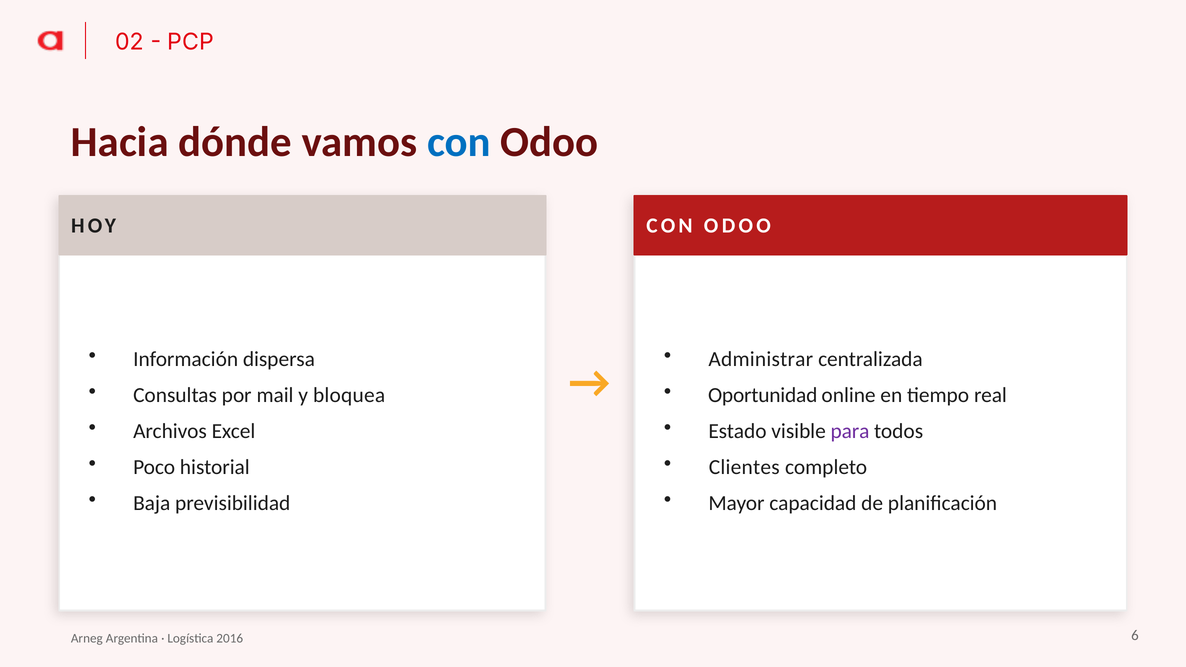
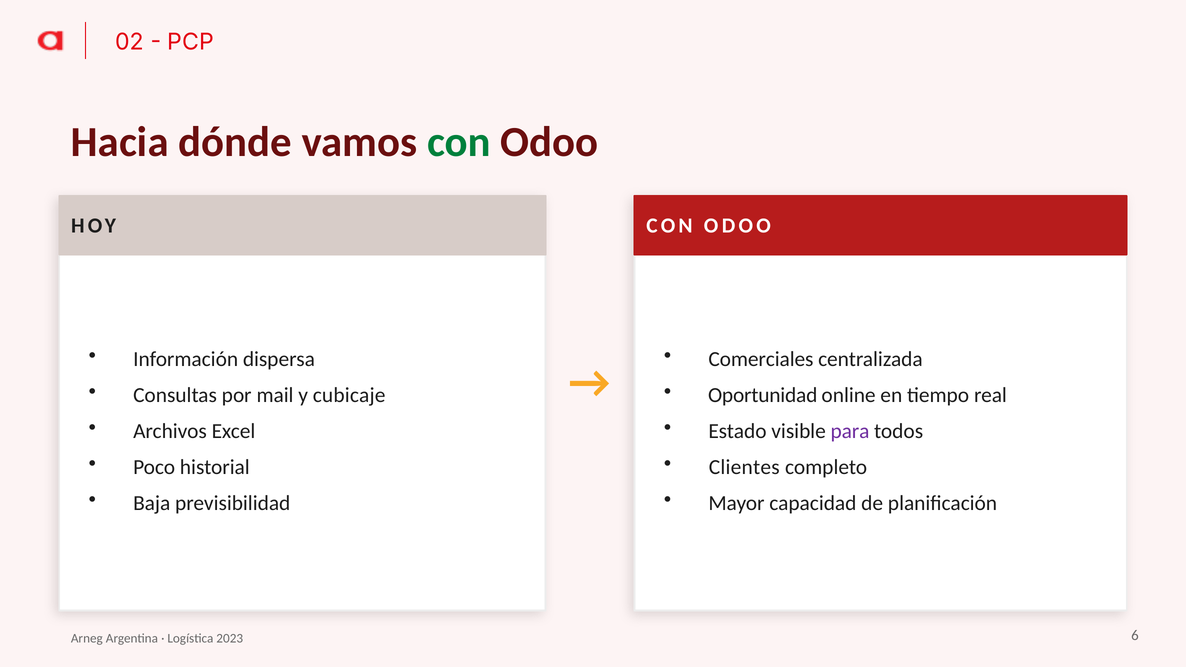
con colour: blue -> green (459, 142)
Administrar: Administrar -> Comerciales (761, 359)
bloquea: bloquea -> cubicaje (349, 395)
2016: 2016 -> 2023 (230, 638)
